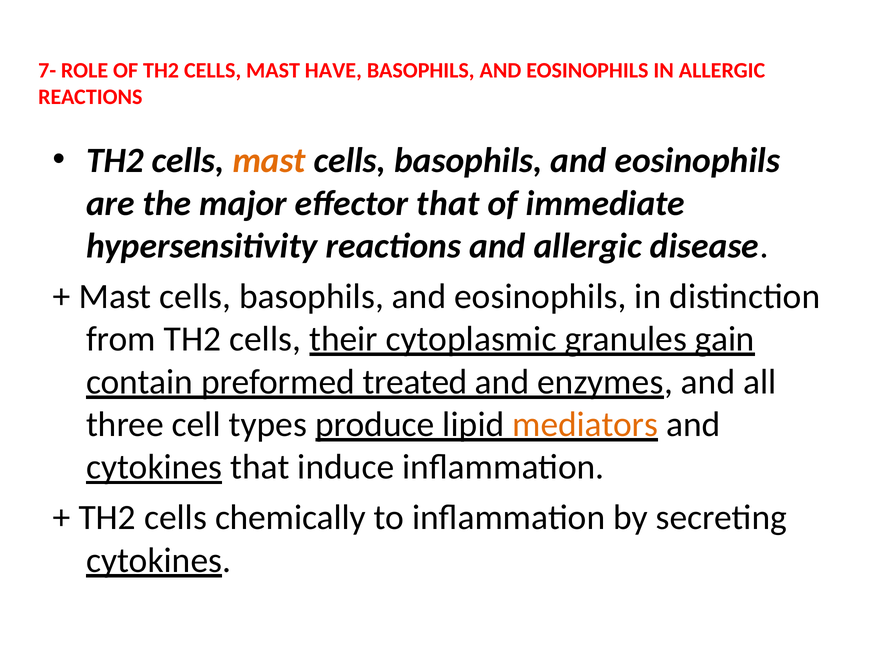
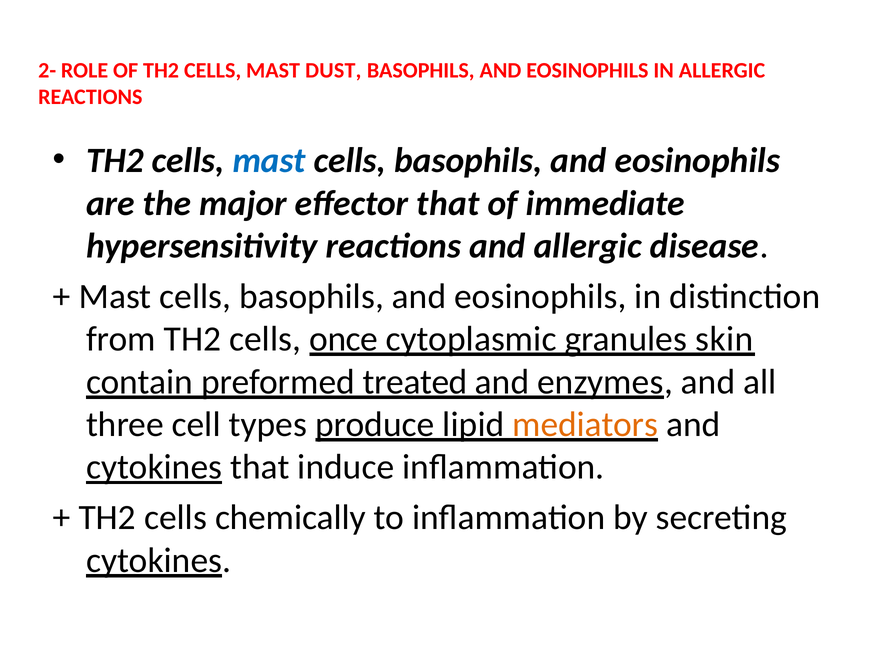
7-: 7- -> 2- (47, 71)
HAVE: HAVE -> DUST (333, 71)
mast colour: orange -> blue (269, 161)
their: their -> once (344, 339)
gain: gain -> skin (724, 339)
